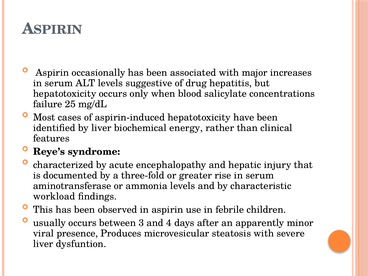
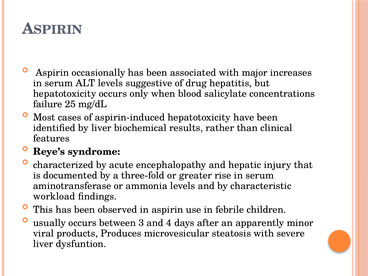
energy: energy -> results (186, 128)
presence: presence -> products (77, 233)
